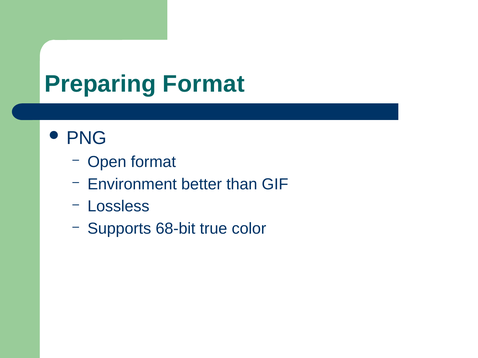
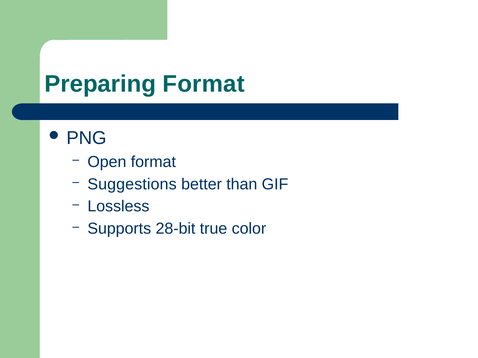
Environment: Environment -> Suggestions (132, 184)
68-bit: 68-bit -> 28-bit (175, 229)
